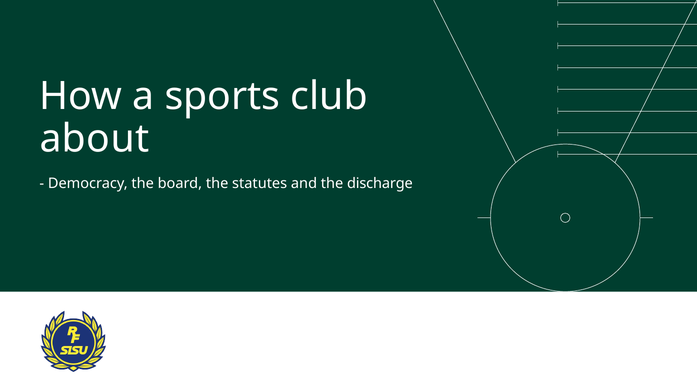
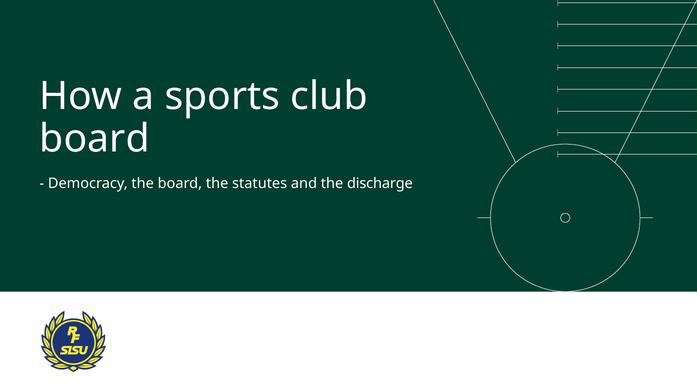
about: about -> board (95, 139)
